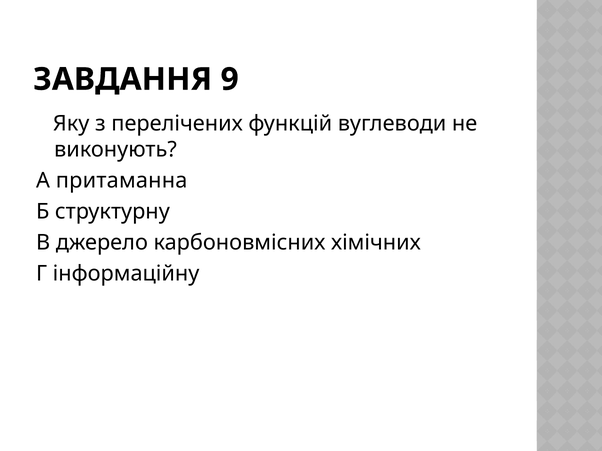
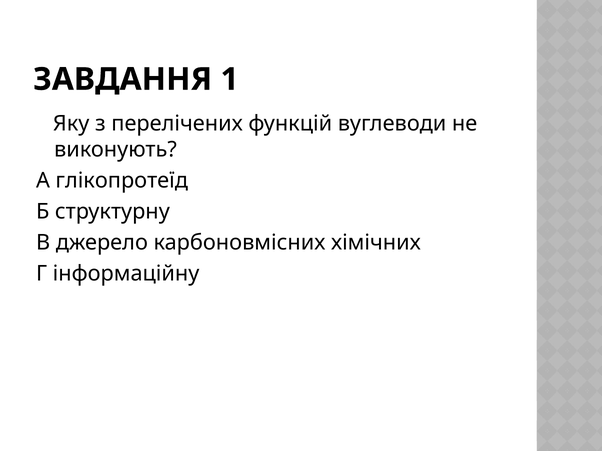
9: 9 -> 1 (230, 79)
притаманна: притаманна -> глікопротеїд (122, 181)
